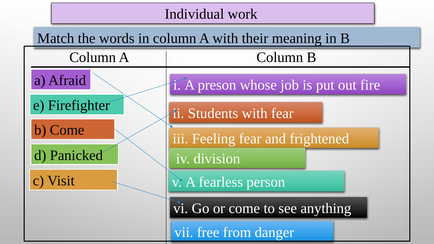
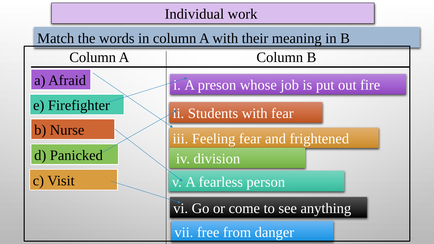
b Come: Come -> Nurse (67, 130)
